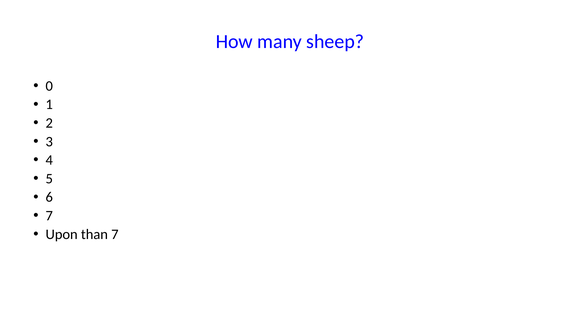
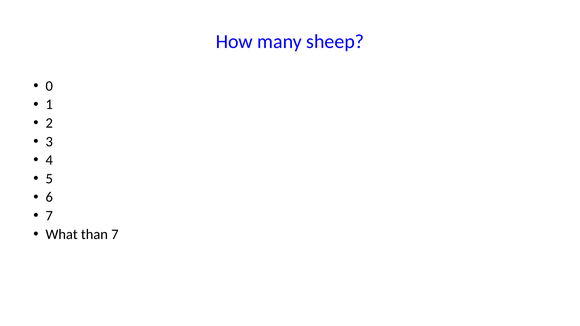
Upon: Upon -> What (62, 234)
